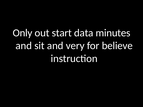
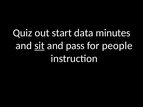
Only: Only -> Quiz (23, 33)
sit underline: none -> present (39, 46)
very: very -> pass (75, 46)
believe: believe -> people (117, 46)
